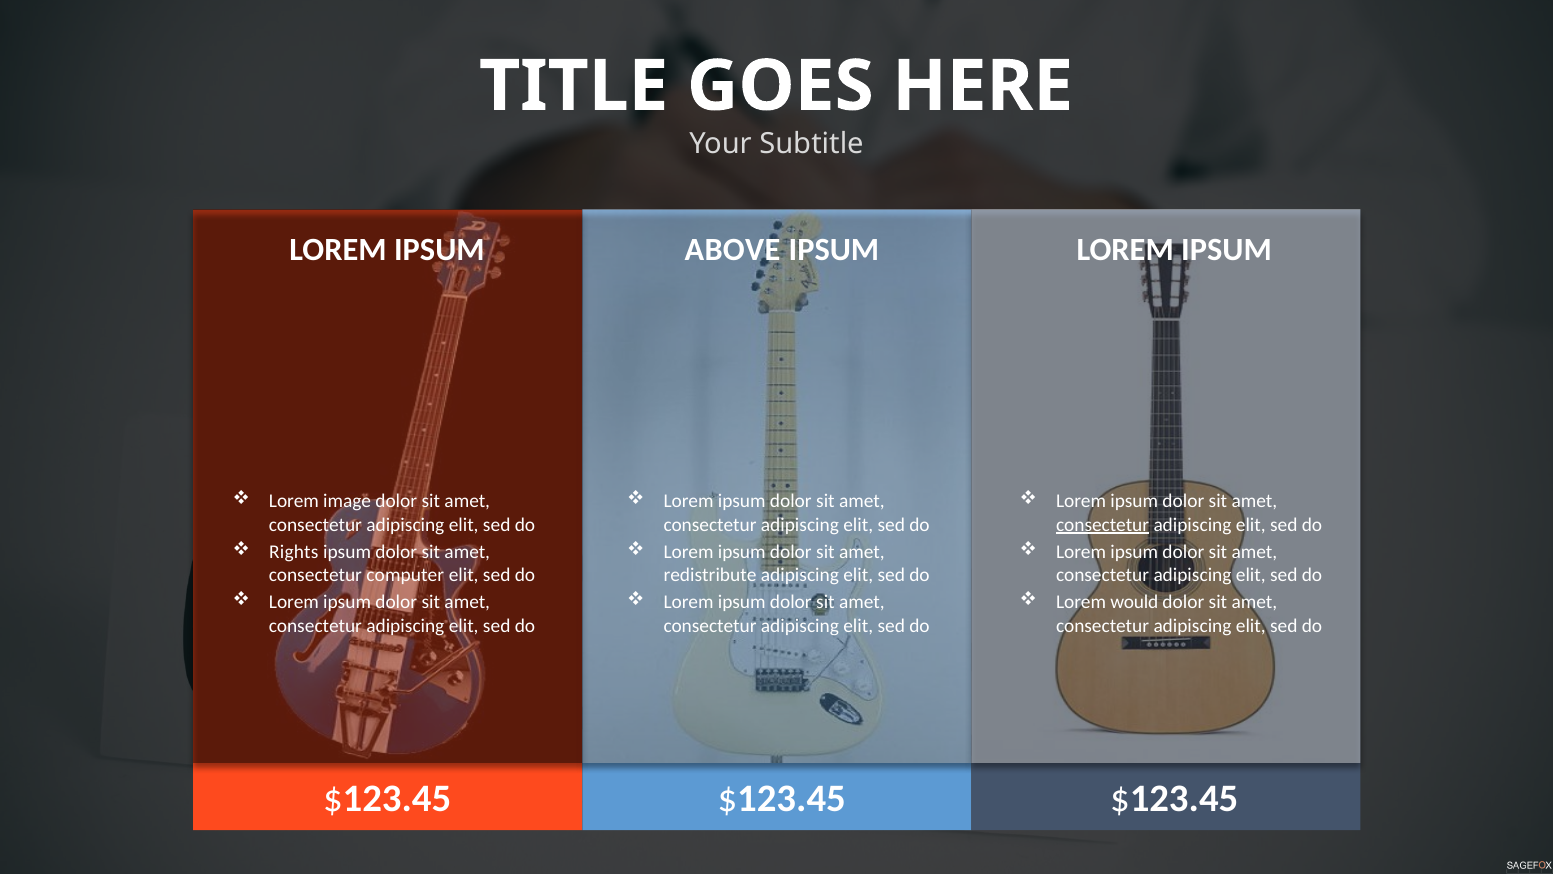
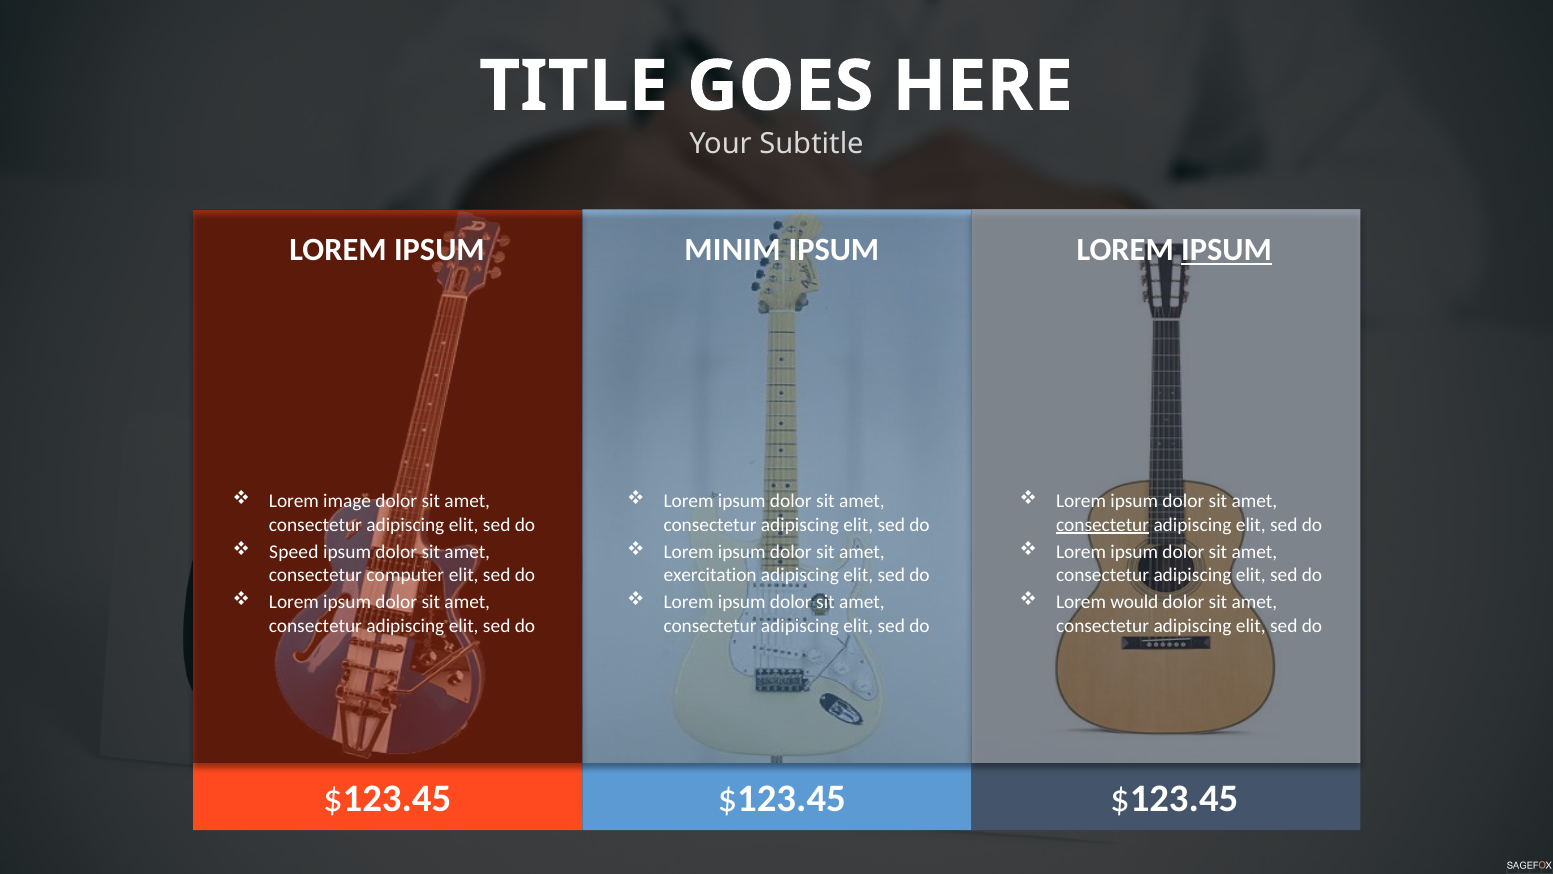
ABOVE: ABOVE -> MINIM (732, 250)
IPSUM underline: none -> present (1226, 250)
Rights: Rights -> Speed (294, 552)
redistribute: redistribute -> exercitation (710, 575)
